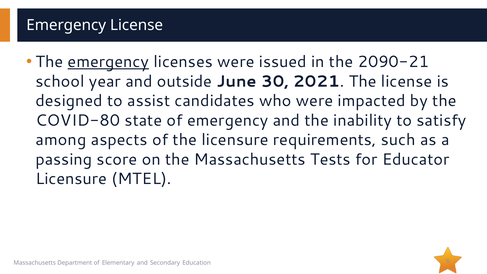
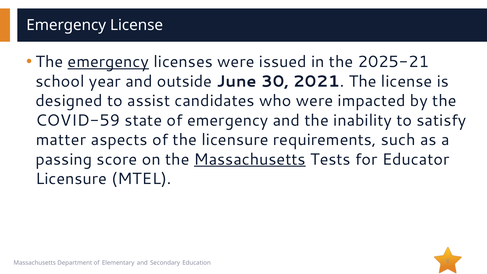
2090-21: 2090-21 -> 2025-21 (393, 62)
COVID-80: COVID-80 -> COVID-59 (78, 120)
among: among -> matter (61, 140)
Massachusetts underline: none -> present (250, 159)
